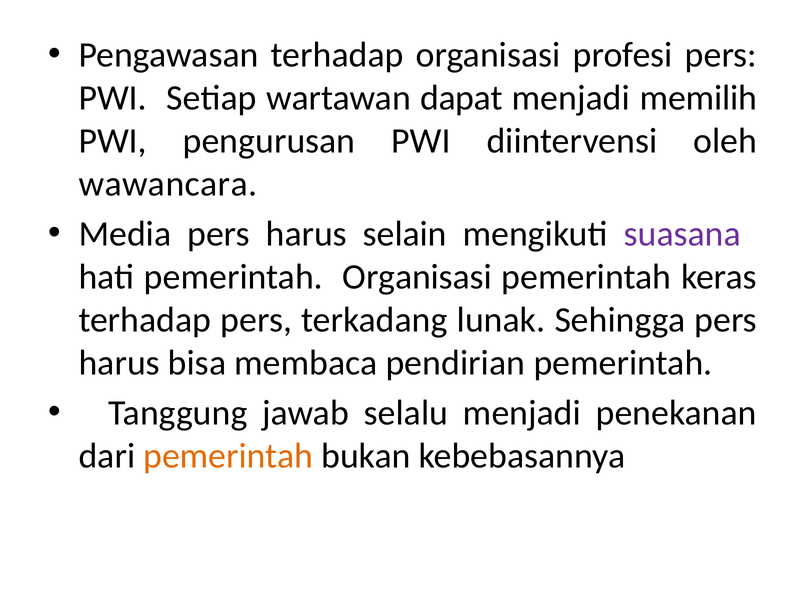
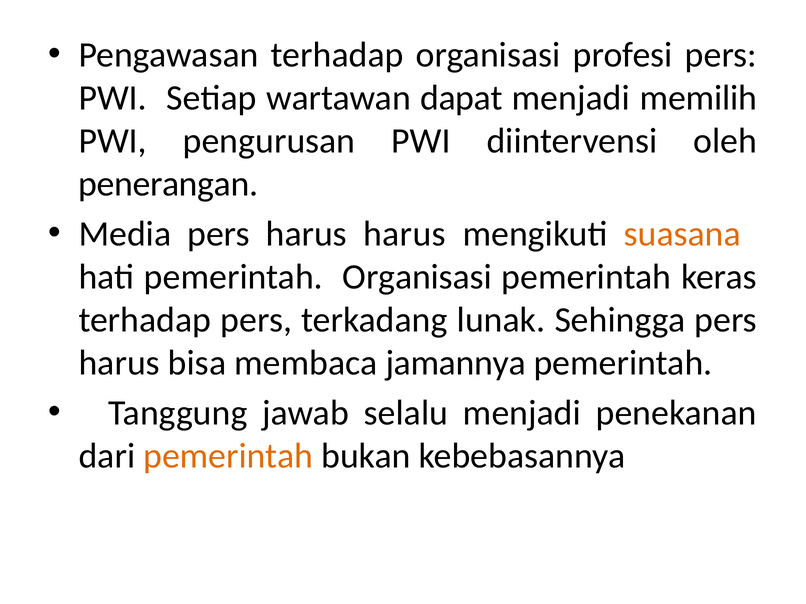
wawancara: wawancara -> penerangan (168, 184)
harus selain: selain -> harus (405, 234)
suasana colour: purple -> orange (682, 234)
pendirian: pendirian -> jamannya (456, 363)
